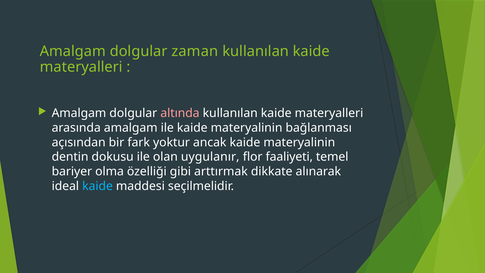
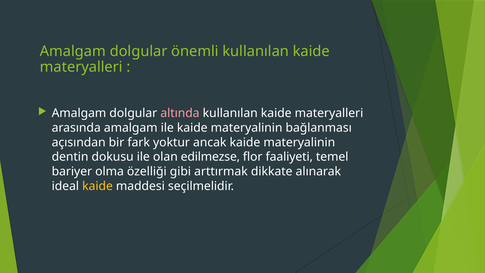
zaman: zaman -> önemli (195, 51)
uygulanır: uygulanır -> edilmezse (210, 157)
kaide colour: light blue -> yellow (98, 186)
